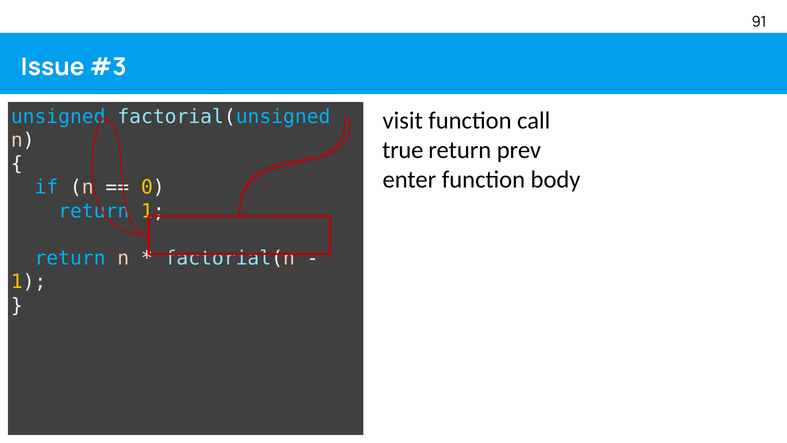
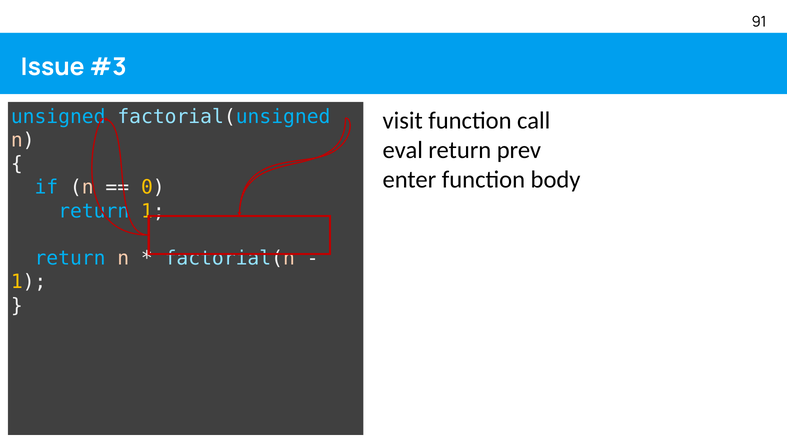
true: true -> eval (403, 150)
